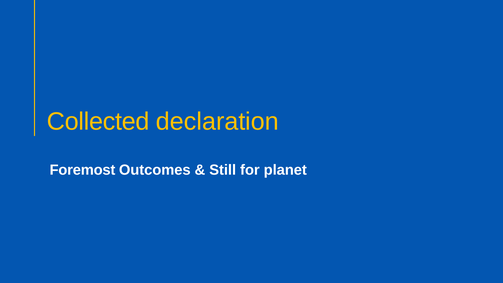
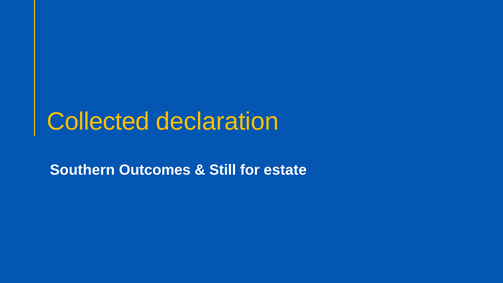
Foremost: Foremost -> Southern (82, 170)
planet: planet -> estate (285, 170)
